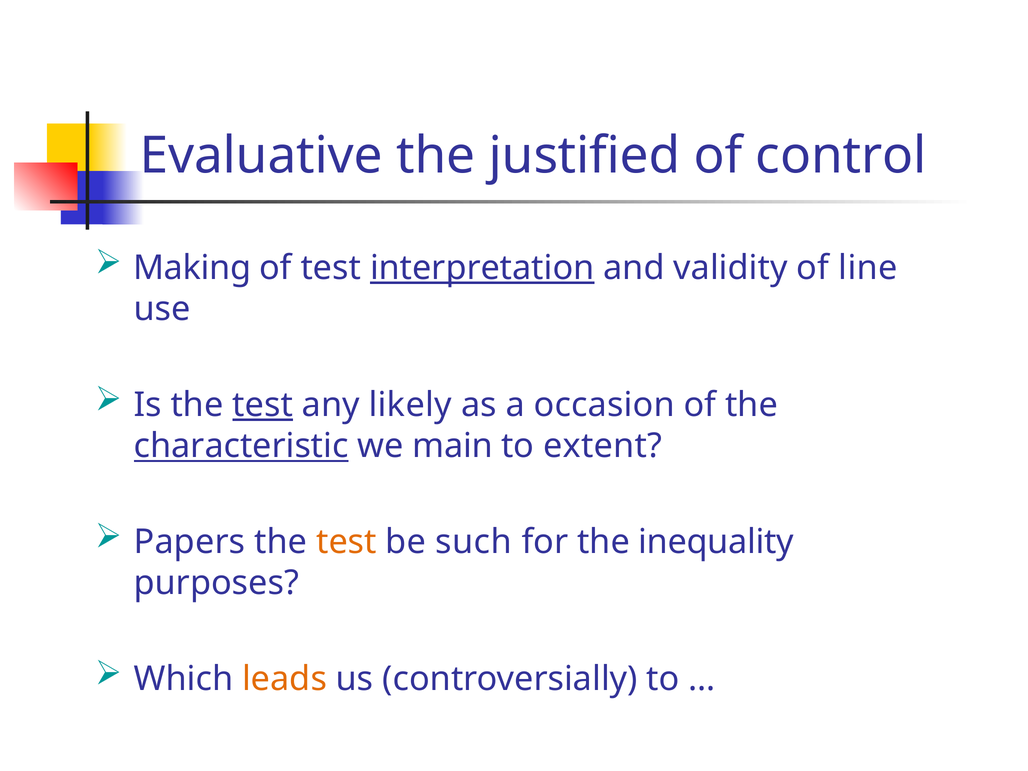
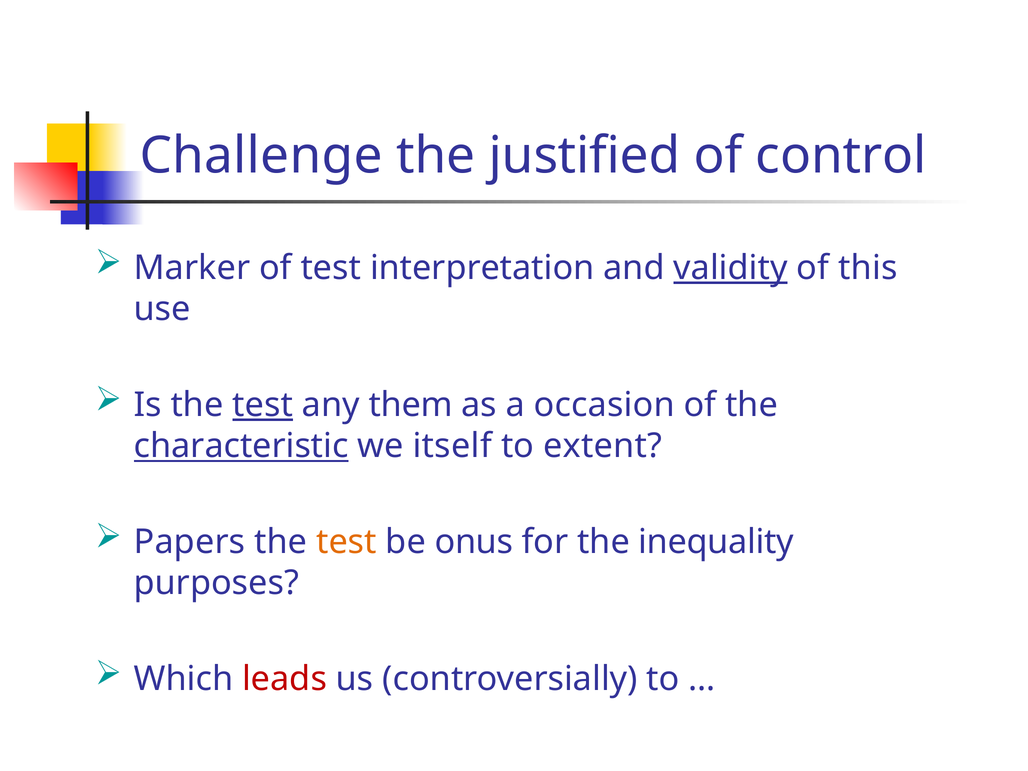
Evaluative: Evaluative -> Challenge (261, 156)
Making: Making -> Marker (192, 268)
interpretation underline: present -> none (482, 268)
validity underline: none -> present (731, 268)
line: line -> this (868, 268)
likely: likely -> them (411, 405)
main: main -> itself (452, 446)
such: such -> onus (474, 542)
leads colour: orange -> red (285, 679)
